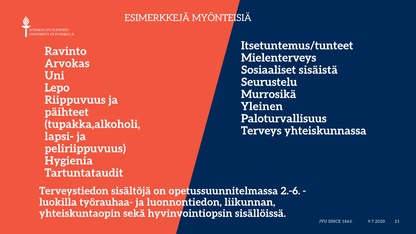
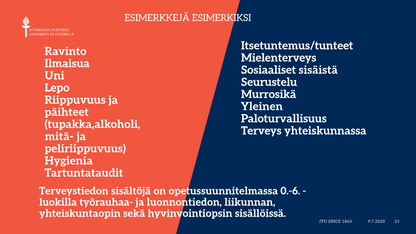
MYÖNTEISIÄ: MYÖNTEISIÄ -> ESIMERKIKSI (222, 18)
Arvokas: Arvokas -> Ilmaisua (67, 63)
lapsi-: lapsi- -> mitä- (59, 136)
2.-6: 2.-6 -> 0.-6 (290, 191)
